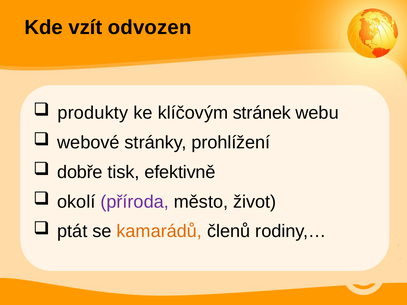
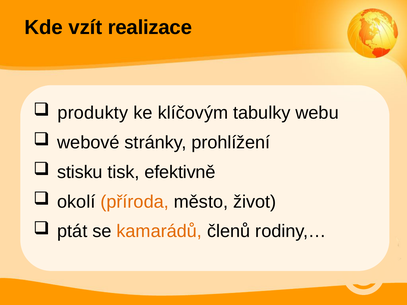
odvozen: odvozen -> realizace (150, 27)
stránek: stránek -> tabulky (262, 113)
dobře: dobře -> stisku (80, 172)
příroda colour: purple -> orange (135, 202)
